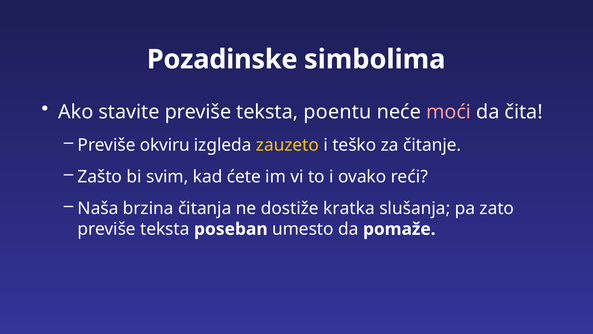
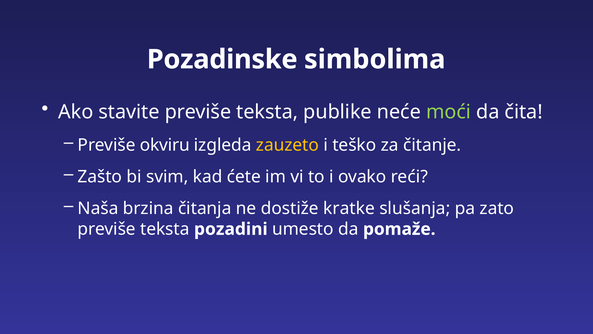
poentu: poentu -> publike (338, 112)
moći colour: pink -> light green (449, 112)
kratka: kratka -> kratke (349, 208)
poseban: poseban -> pozadini (231, 229)
